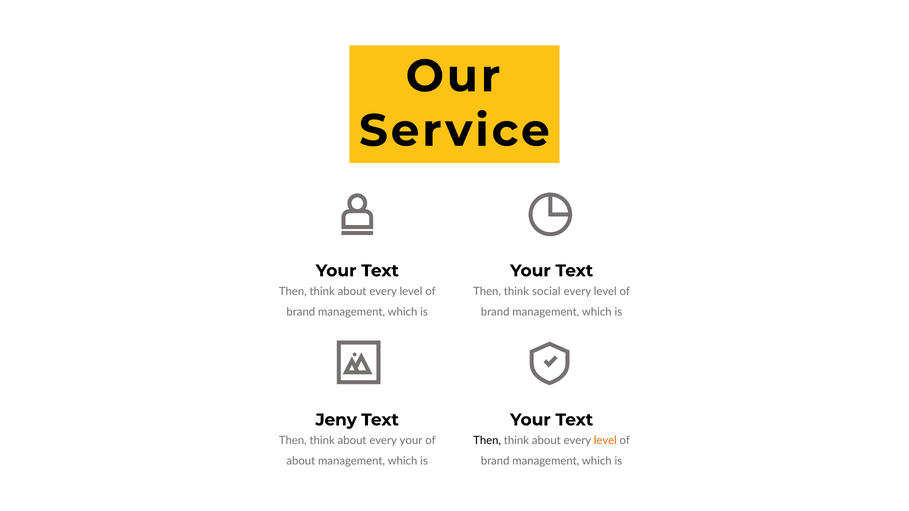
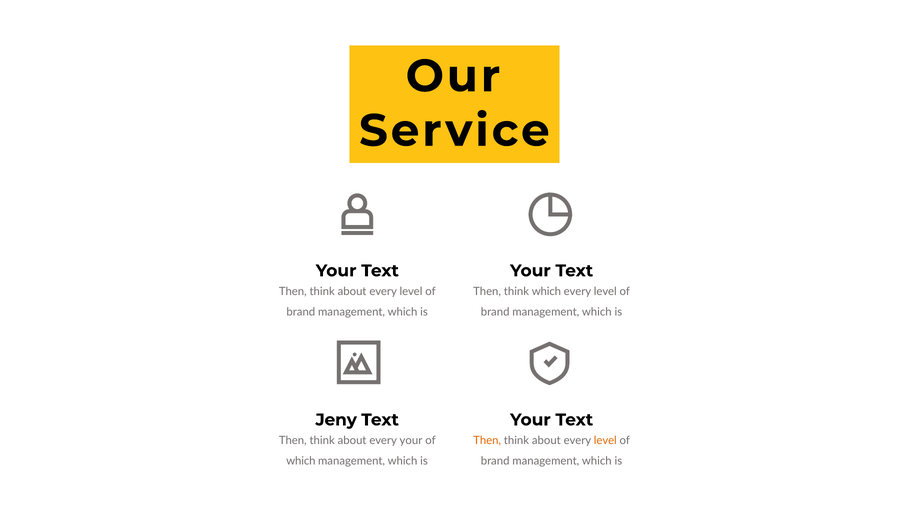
think social: social -> which (546, 292)
Then colour: black -> orange (487, 441)
about: about -> which (301, 461)
